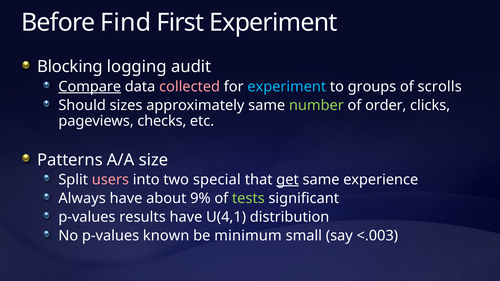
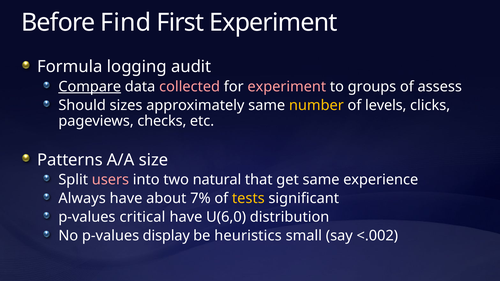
Blocking: Blocking -> Formula (70, 67)
experiment colour: light blue -> pink (287, 87)
scrolls: scrolls -> assess (440, 87)
number colour: light green -> yellow (316, 105)
order: order -> levels (386, 105)
special: special -> natural (217, 180)
get underline: present -> none (288, 180)
9%: 9% -> 7% (200, 199)
tests colour: light green -> yellow (248, 199)
results: results -> critical (142, 217)
U(4,1: U(4,1 -> U(6,0 (226, 217)
known: known -> display (166, 236)
minimum: minimum -> heuristics (248, 236)
<.003: <.003 -> <.002 (377, 236)
